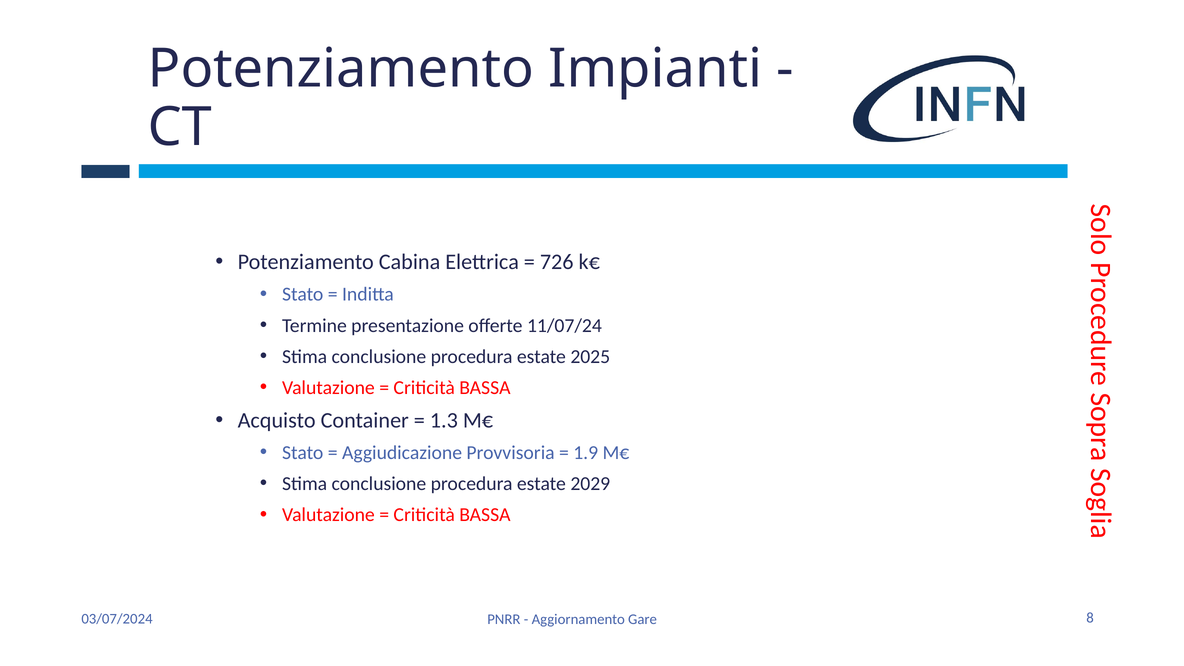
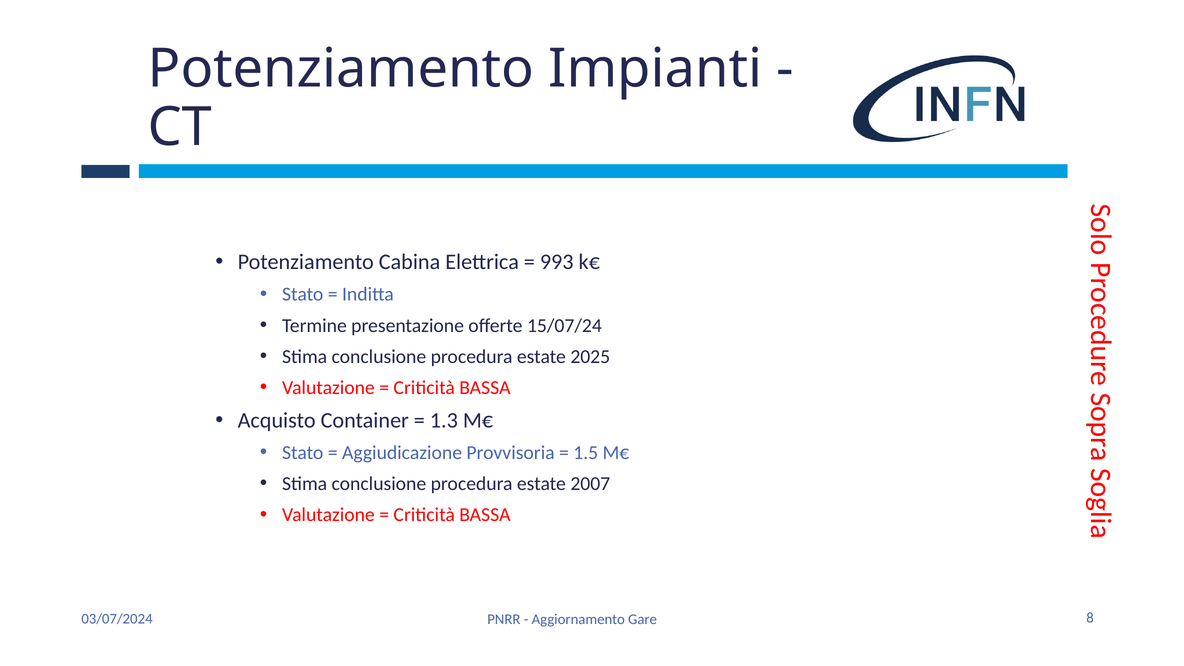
726: 726 -> 993 (557, 262)
11/07/24: 11/07/24 -> 15/07/24 (564, 326)
1.9: 1.9 -> 1.5 (586, 453)
2029: 2029 -> 2007 (590, 484)
